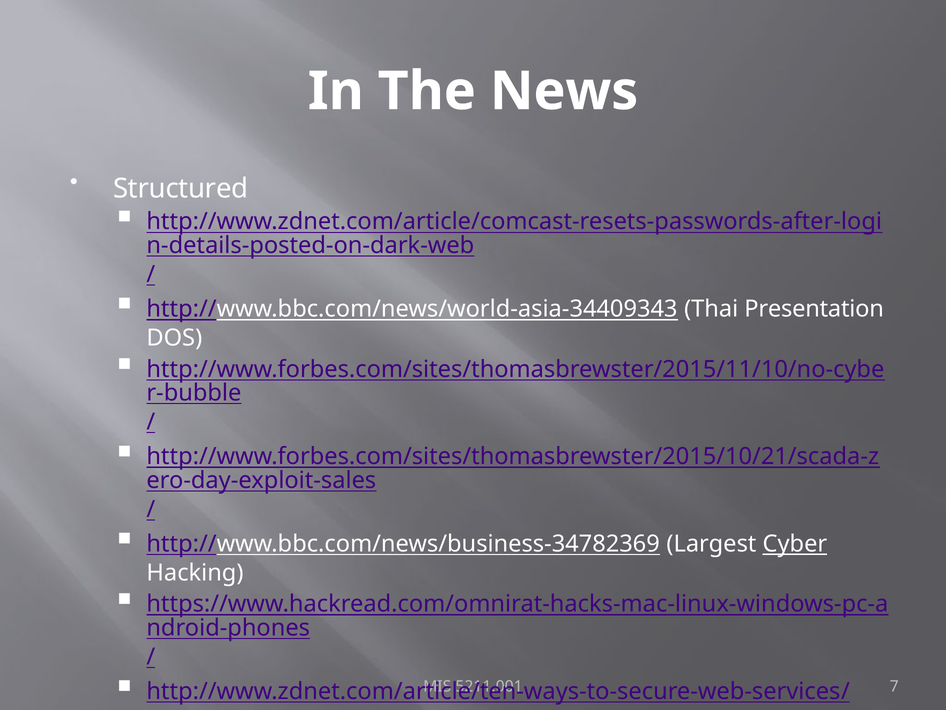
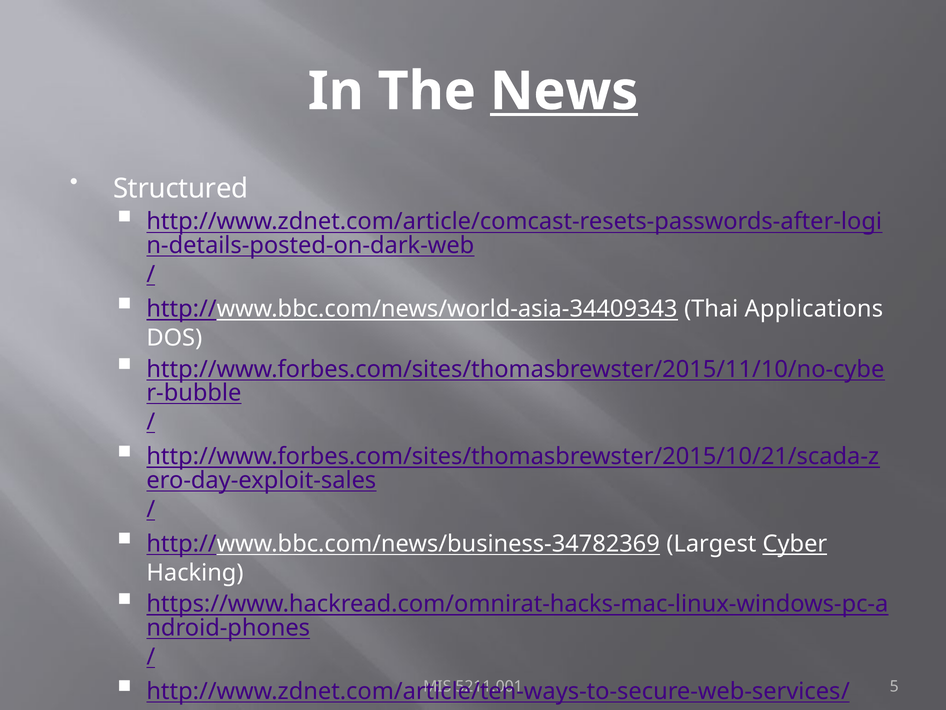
News underline: none -> present (564, 91)
Presentation: Presentation -> Applications (814, 309)
7: 7 -> 5 (894, 686)
